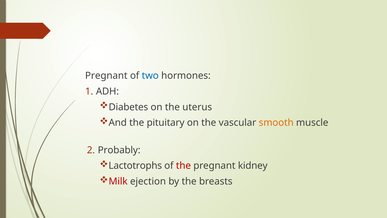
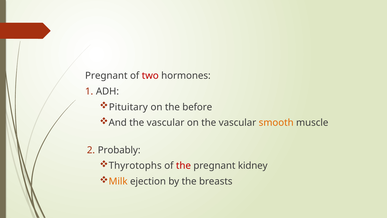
two colour: blue -> red (150, 76)
Diabetes: Diabetes -> Pituitary (128, 107)
uterus: uterus -> before (197, 107)
And the pituitary: pituitary -> vascular (166, 123)
Lactotrophs: Lactotrophs -> Thyrotophs (135, 165)
Milk colour: red -> orange (118, 181)
